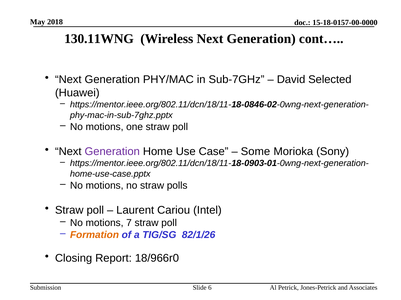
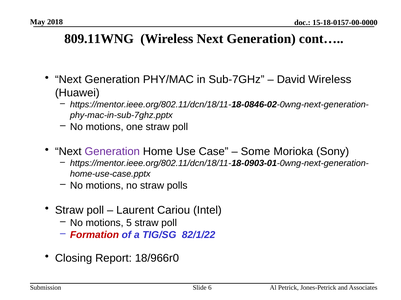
130.11WNG: 130.11WNG -> 809.11WNG (99, 39)
David Selected: Selected -> Wireless (330, 80)
7: 7 -> 5 (129, 223)
Formation colour: orange -> red (95, 235)
82/1/26: 82/1/26 -> 82/1/22 (199, 235)
